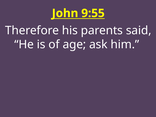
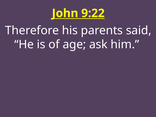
9:55: 9:55 -> 9:22 (93, 13)
